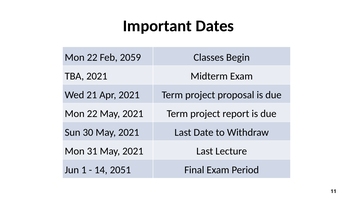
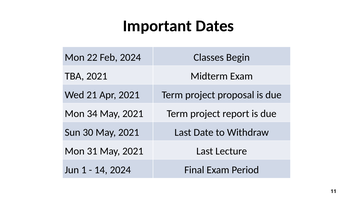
Feb 2059: 2059 -> 2024 (130, 57)
22: 22 -> 34 (92, 113)
14 2051: 2051 -> 2024 (120, 170)
